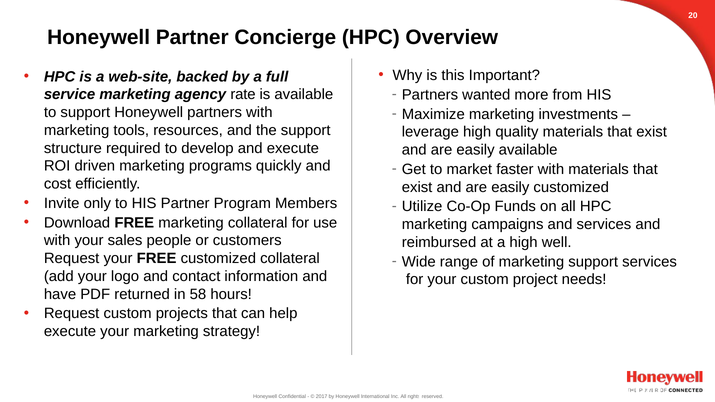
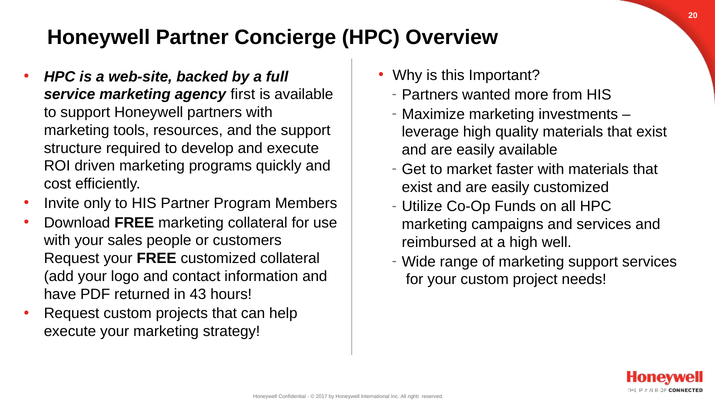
rate: rate -> first (243, 95)
58: 58 -> 43 (198, 294)
